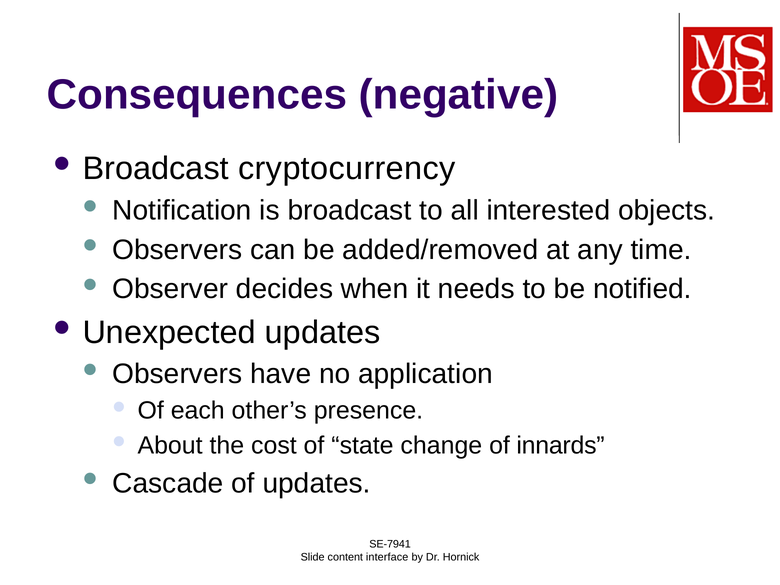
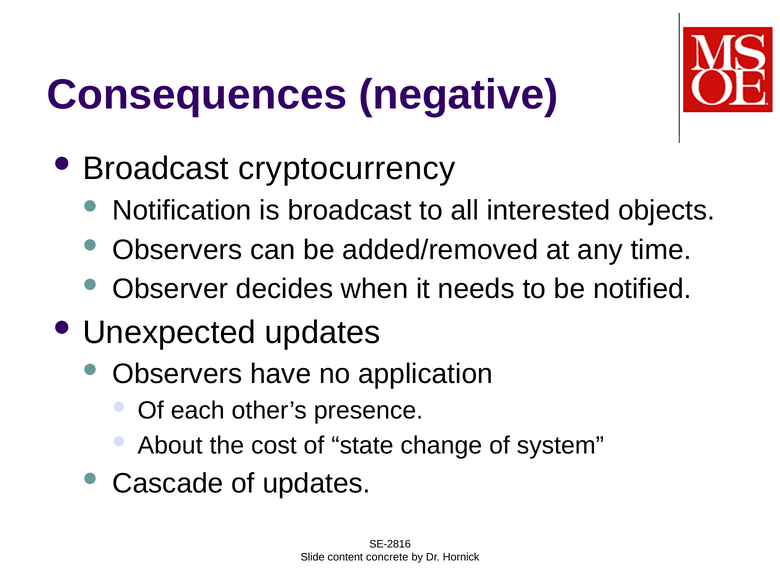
innards: innards -> system (560, 446)
SE-7941: SE-7941 -> SE-2816 (390, 544)
interface: interface -> concrete (387, 557)
